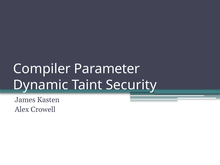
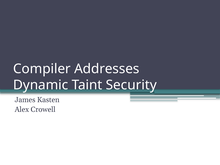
Parameter: Parameter -> Addresses (107, 69)
